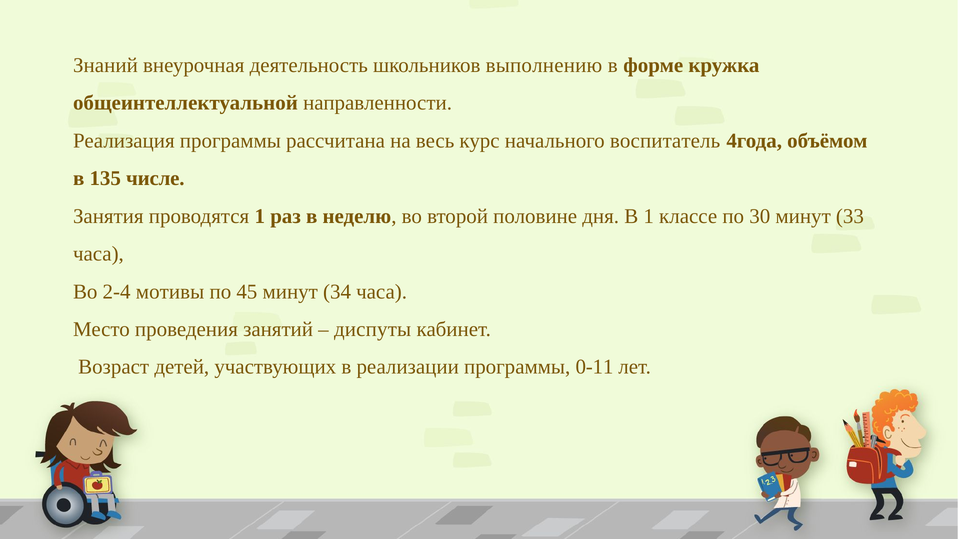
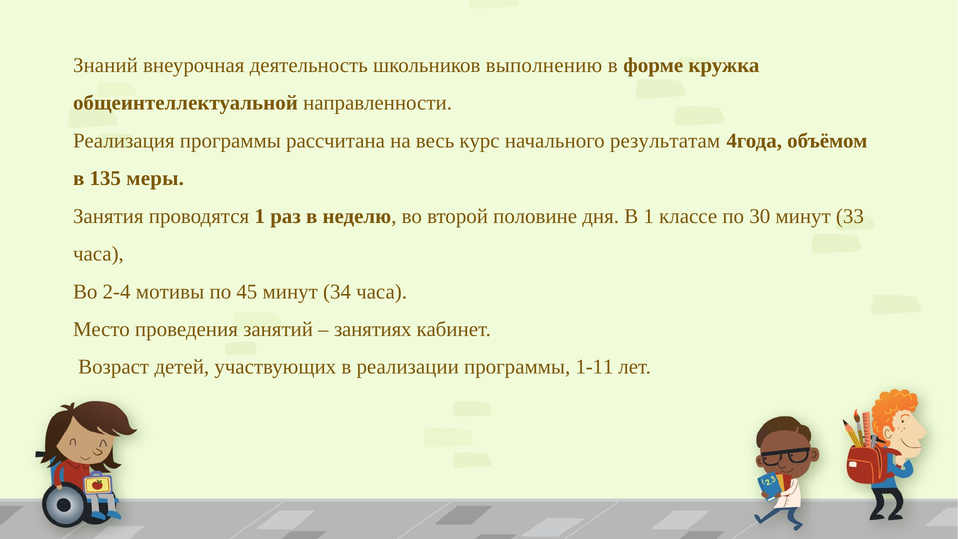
воспитатель: воспитатель -> результатам (665, 141)
числе: числе -> меры (155, 178)
диспуты: диспуты -> занятиях (373, 329)
0-11: 0-11 -> 1-11 (594, 367)
